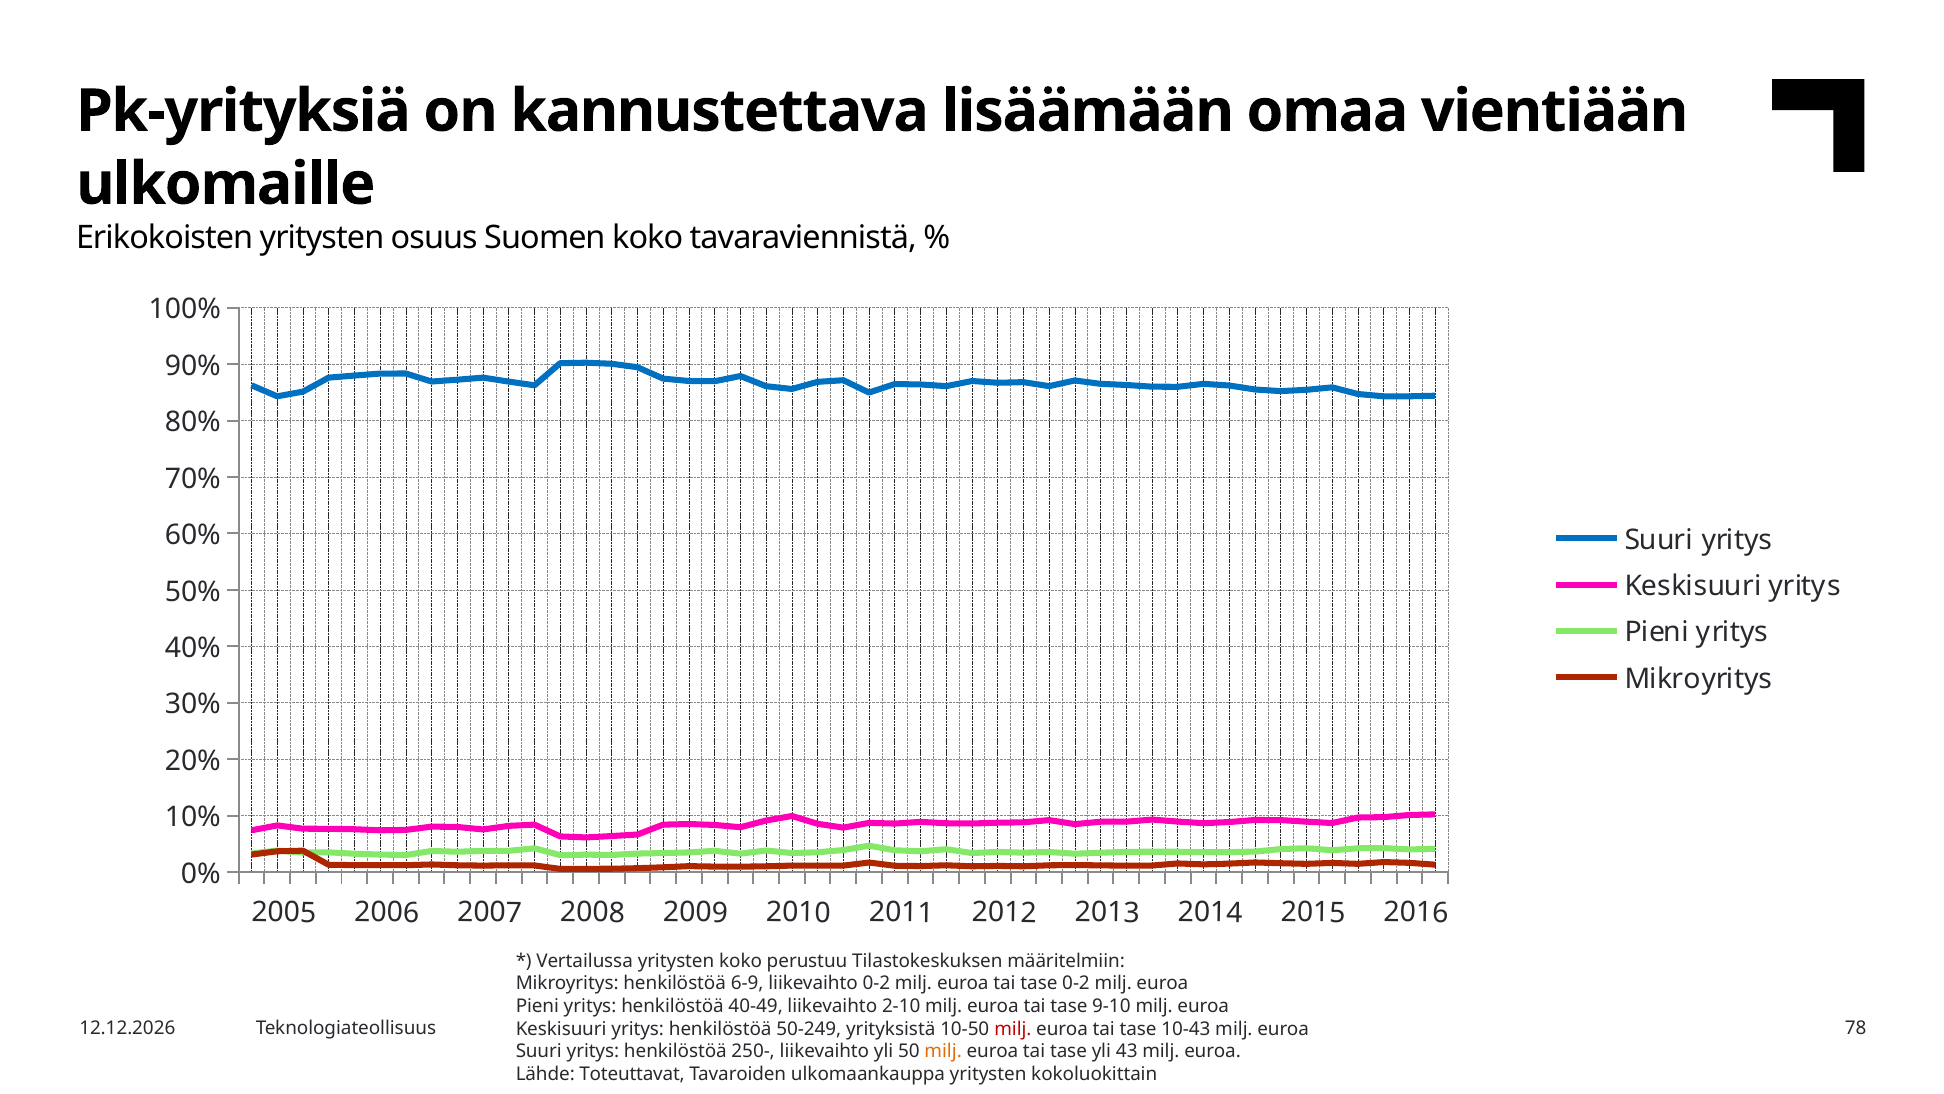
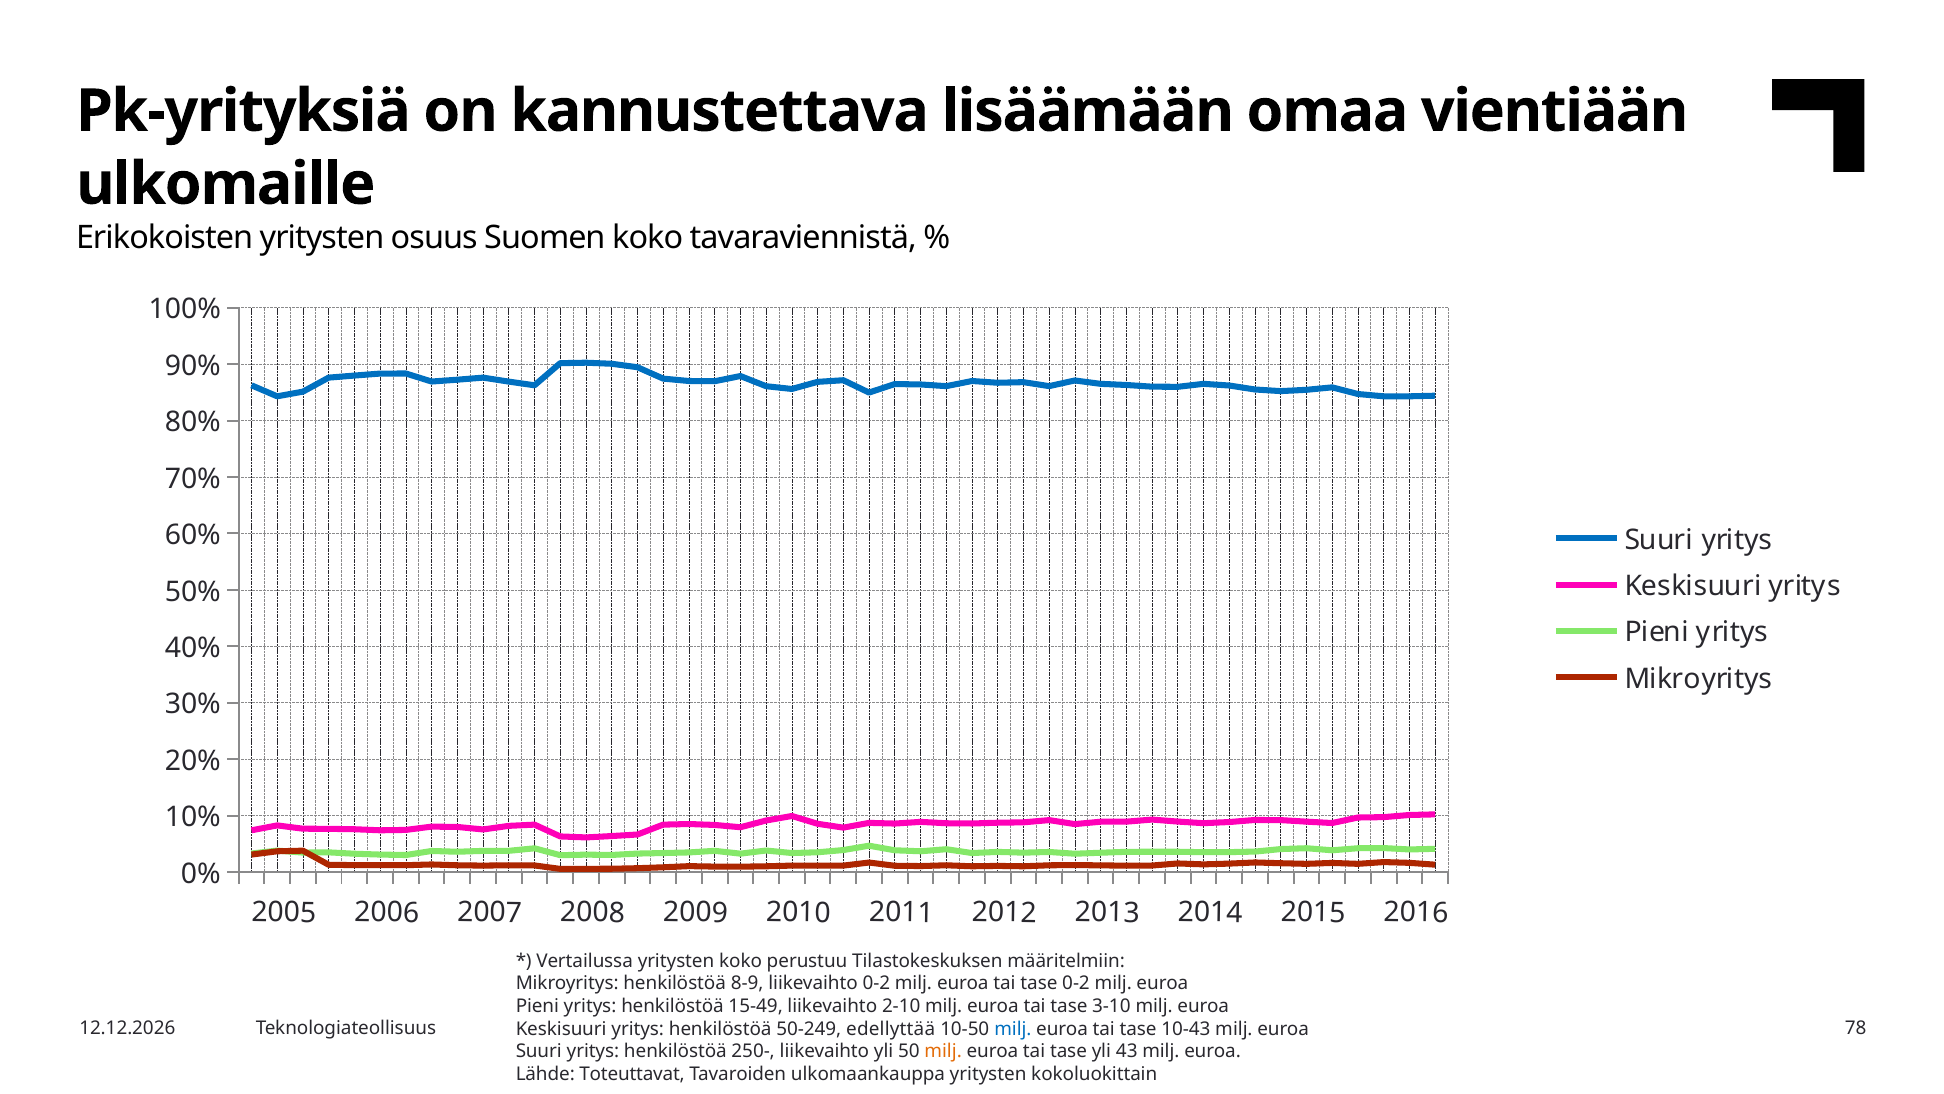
6-9: 6-9 -> 8-9 (747, 983)
40-49: 40-49 -> 15-49 (756, 1006)
9-10: 9-10 -> 3-10 (1111, 1006)
yrityksistä: yrityksistä -> edellyttää (891, 1029)
milj colour: red -> blue (1013, 1029)
